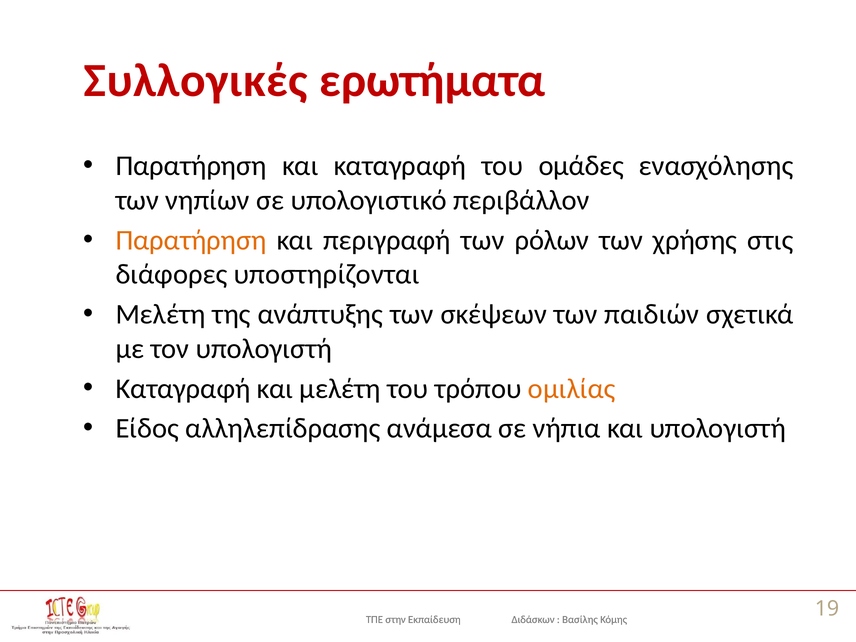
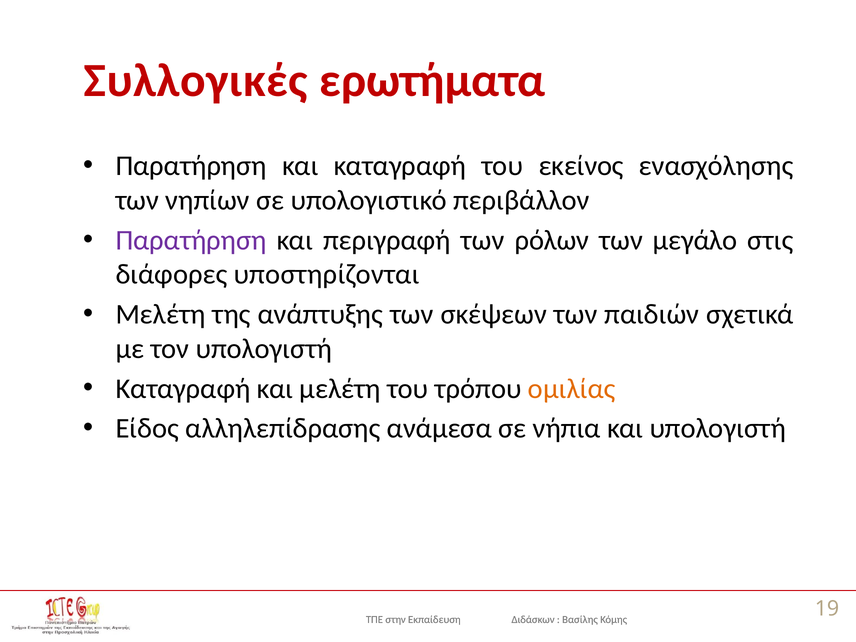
ομάδες: ομάδες -> εκείνος (581, 166)
Παρατήρηση colour: orange -> purple (191, 240)
χρήσης: χρήσης -> μεγάλο (695, 240)
